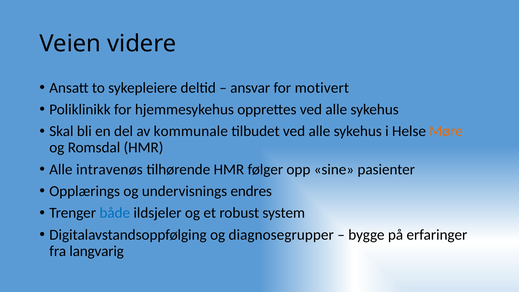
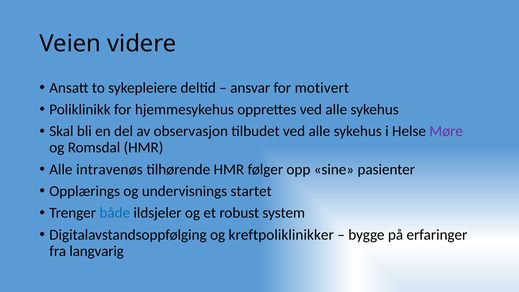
kommunale: kommunale -> observasjon (191, 131)
Møre colour: orange -> purple (446, 131)
endres: endres -> startet (251, 191)
diagnosegrupper: diagnosegrupper -> kreftpoliklinikker (281, 235)
